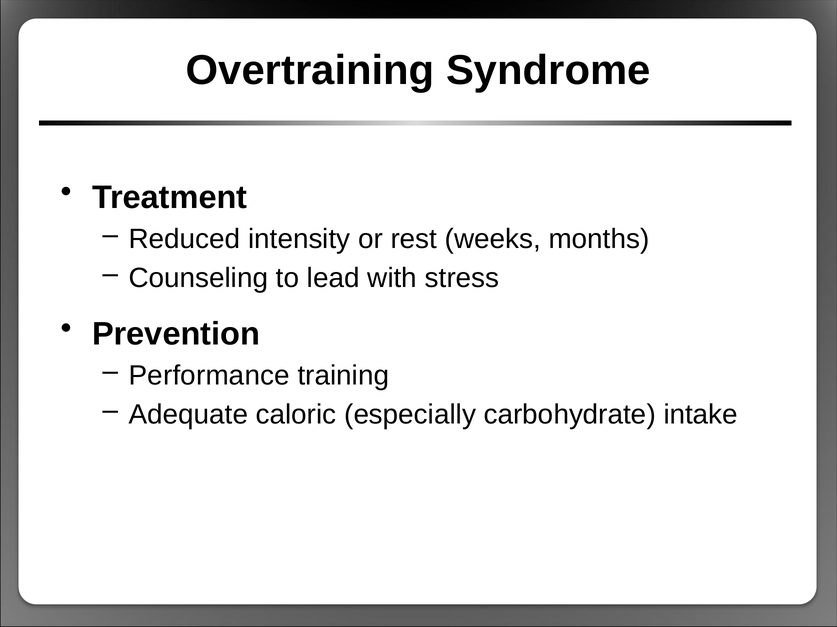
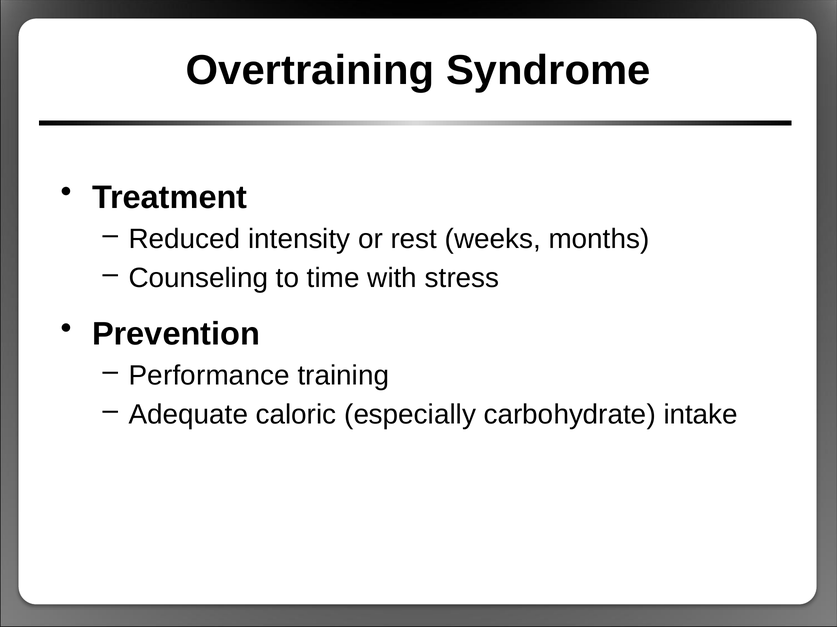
lead: lead -> time (333, 278)
